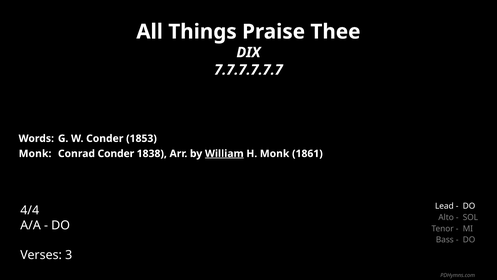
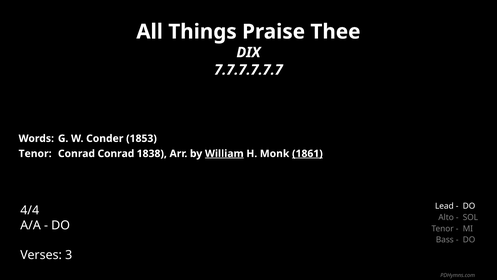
Monk: Monk -> Tenor (35, 153)
Conrad Conder: Conder -> Conrad (116, 153)
1861 underline: none -> present (307, 153)
